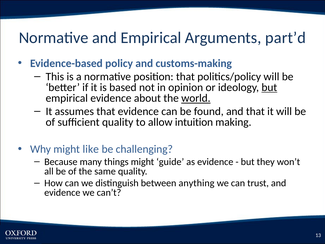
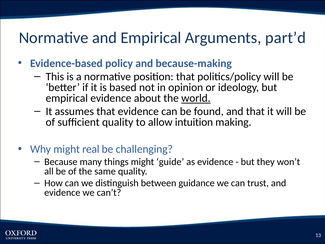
customs-making: customs-making -> because-making (194, 63)
but underline: present -> none (269, 87)
like: like -> real (91, 149)
anything: anything -> guidance (197, 183)
